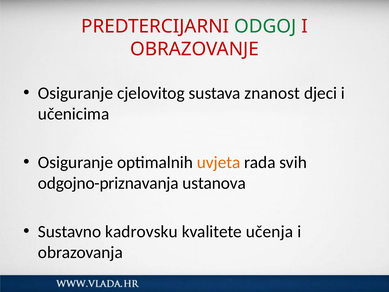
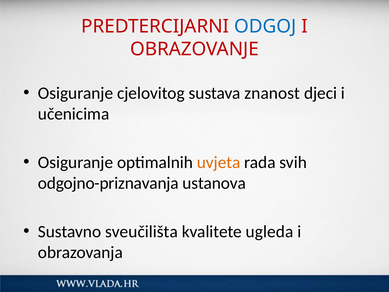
ODGOJ colour: green -> blue (265, 26)
kadrovsku: kadrovsku -> sveučilišta (141, 231)
učenja: učenja -> ugleda (270, 231)
